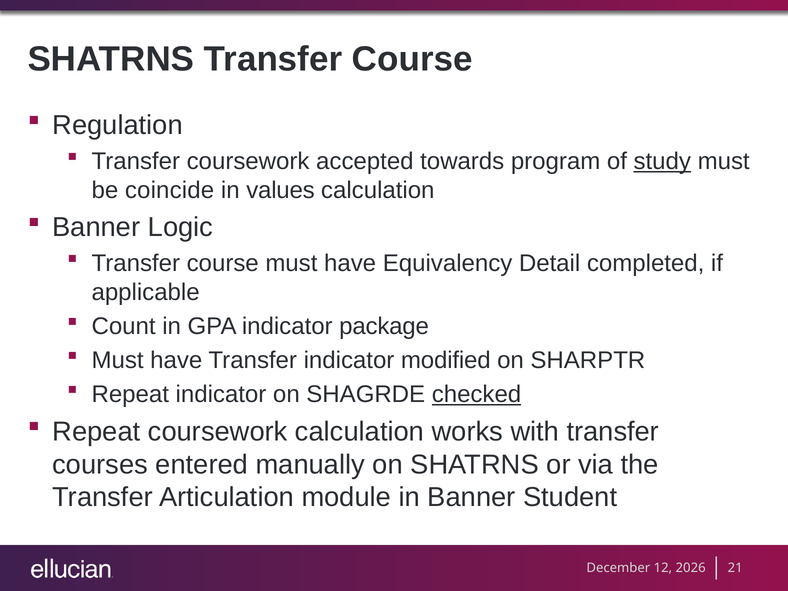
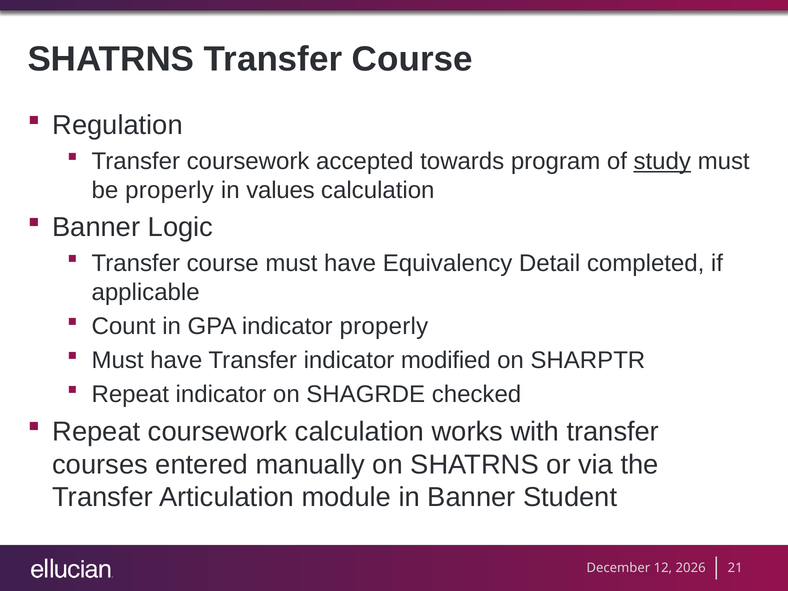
be coincide: coincide -> properly (170, 190)
indicator package: package -> properly (384, 326)
checked underline: present -> none (477, 394)
